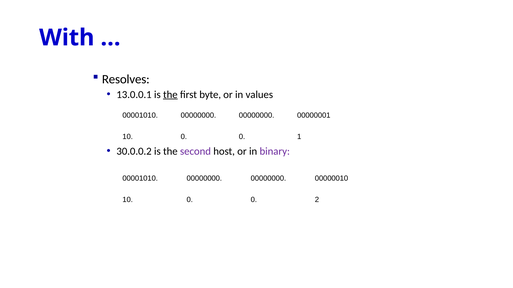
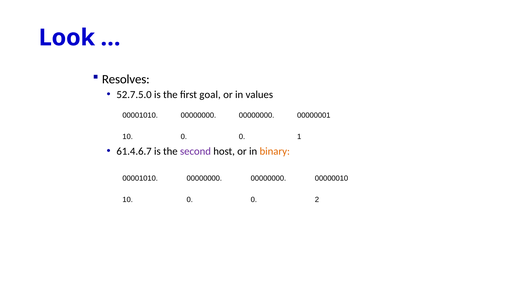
With: With -> Look (67, 38)
13.0.0.1: 13.0.0.1 -> 52.7.5.0 (134, 95)
the underline: present -> none (170, 95)
byte: byte -> goal (210, 95)
30.0.0.2: 30.0.0.2 -> 61.4.6.7 (134, 152)
binary colour: purple -> orange (275, 152)
